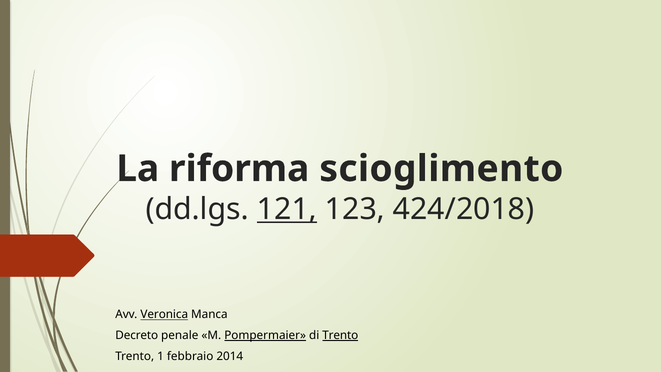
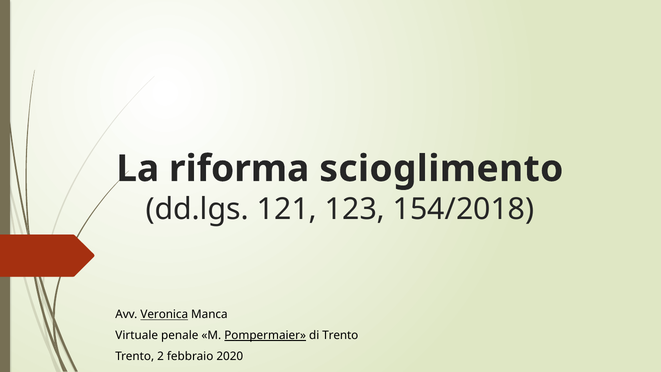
121 underline: present -> none (287, 209)
424/2018: 424/2018 -> 154/2018 (464, 209)
Decreto: Decreto -> Virtuale (137, 335)
Trento underline: present -> none (340, 335)
1: 1 -> 2 (161, 356)
2014: 2014 -> 2020 (230, 356)
